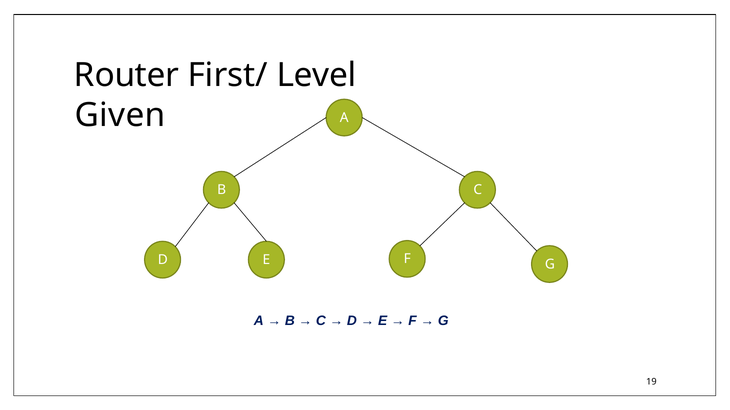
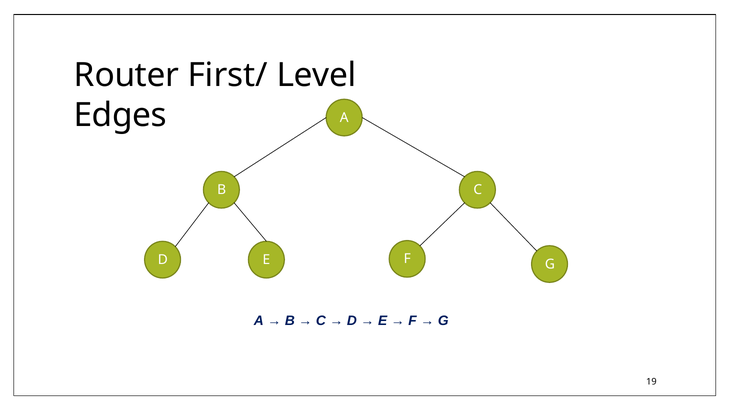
Given: Given -> Edges (120, 115)
